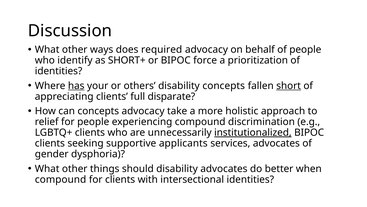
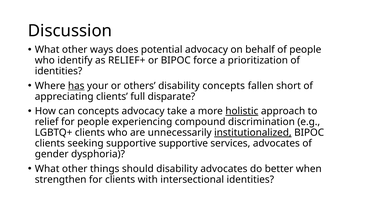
required: required -> potential (162, 49)
SHORT+: SHORT+ -> RELIEF+ (127, 60)
short underline: present -> none (289, 86)
holistic underline: none -> present (242, 111)
supportive applicants: applicants -> supportive (183, 143)
compound: compound -> strengthen (61, 179)
